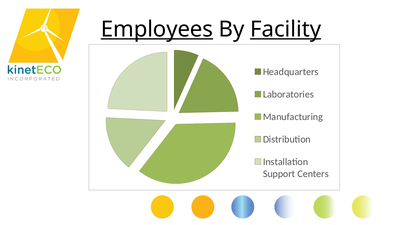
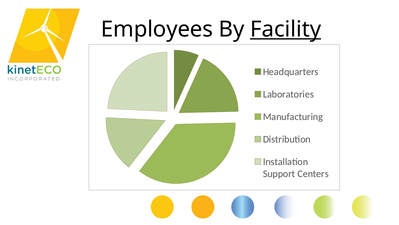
Employees underline: present -> none (157, 29)
